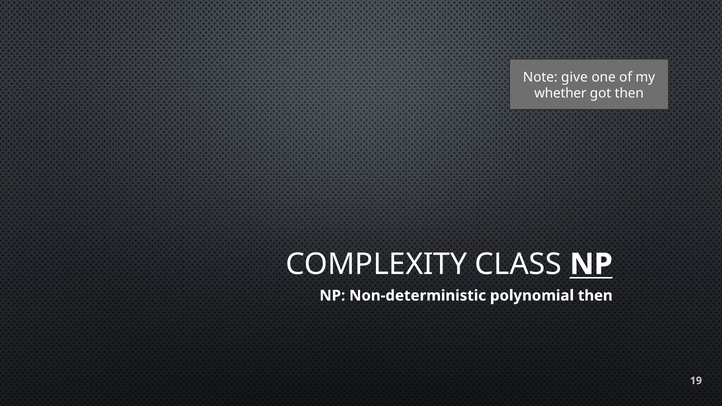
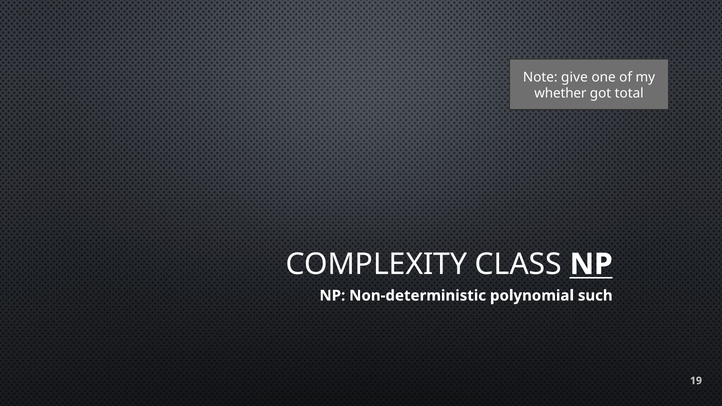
got then: then -> total (629, 93)
polynomial then: then -> such (595, 296)
